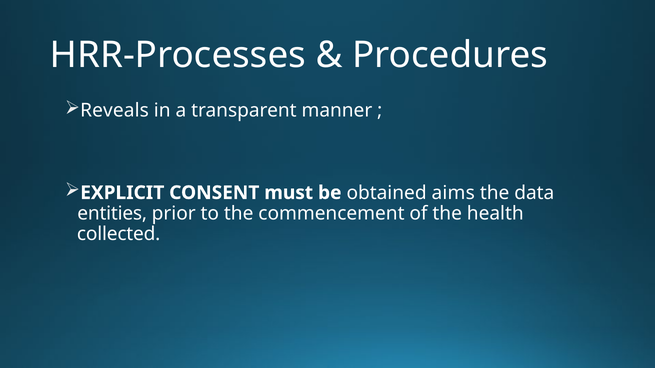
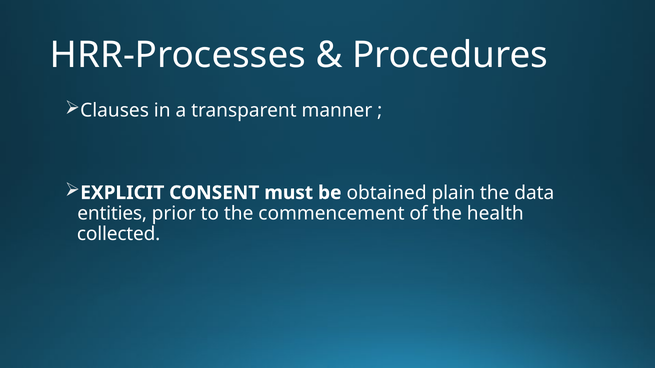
Reveals: Reveals -> Clauses (115, 111)
aims: aims -> plain (453, 193)
